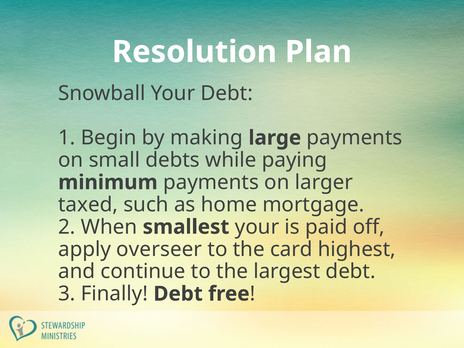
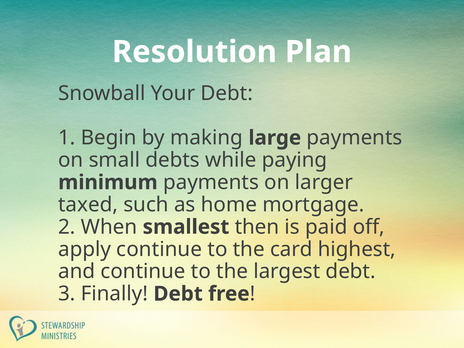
smallest your: your -> then (257, 227)
apply overseer: overseer -> continue (159, 249)
